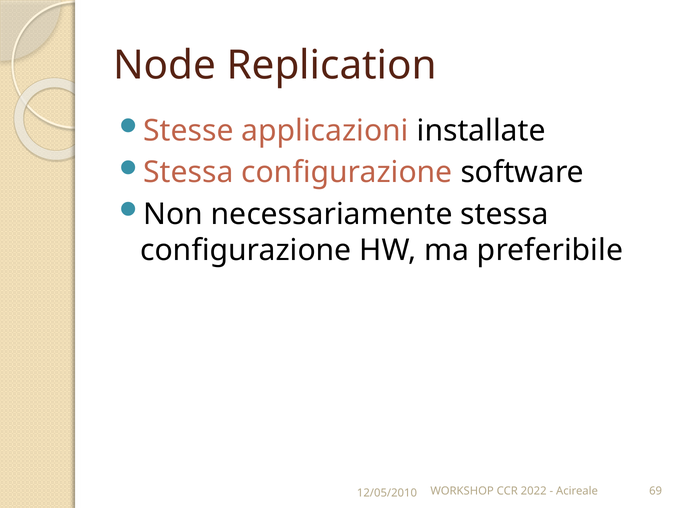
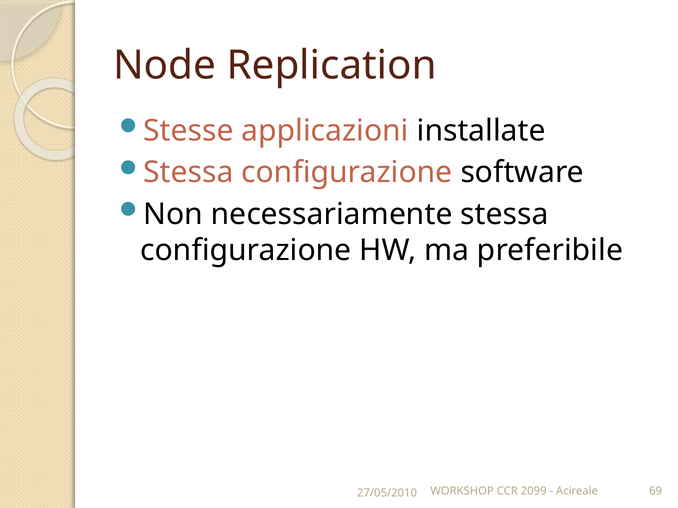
2022: 2022 -> 2099 (534, 492)
12/05/2010: 12/05/2010 -> 27/05/2010 (387, 493)
